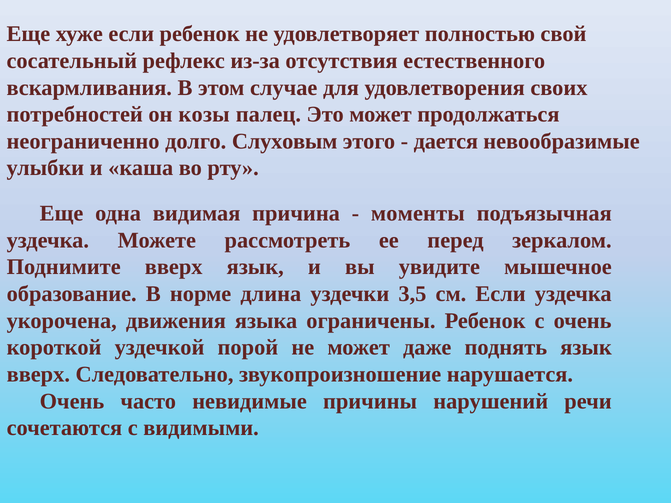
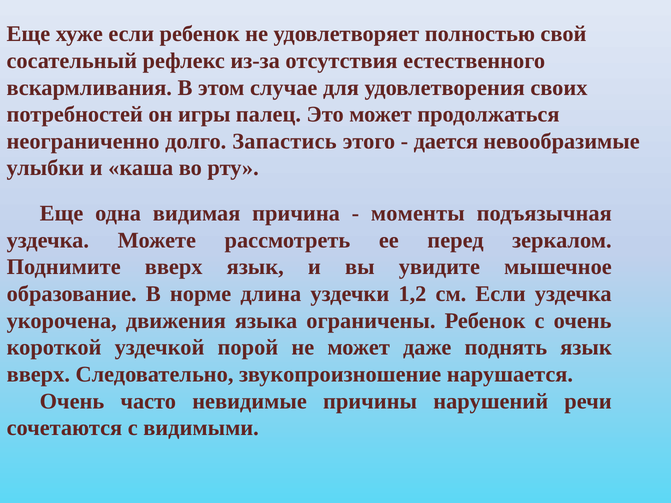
козы: козы -> игры (204, 115)
Слуховым: Слуховым -> Запастись (284, 141)
3,5: 3,5 -> 1,2 (412, 294)
